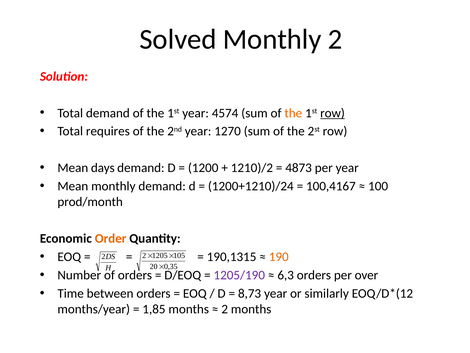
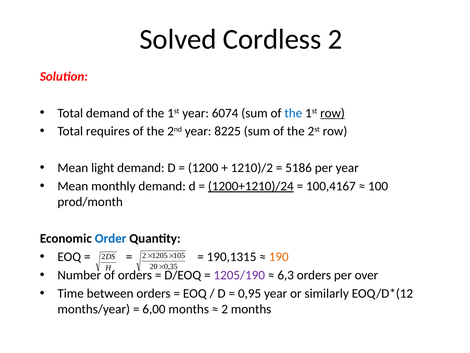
Solved Monthly: Monthly -> Cordless (272, 39)
4574: 4574 -> 6074 (225, 113)
the colour: orange -> blue (293, 113)
1270: 1270 -> 8225 (228, 131)
days: days -> light (103, 168)
4873: 4873 -> 5186 (299, 168)
1200+1210)/24 underline: none -> present (251, 186)
Order colour: orange -> blue (111, 238)
8,73: 8,73 -> 0,95 (250, 293)
1,85: 1,85 -> 6,00 (154, 309)
